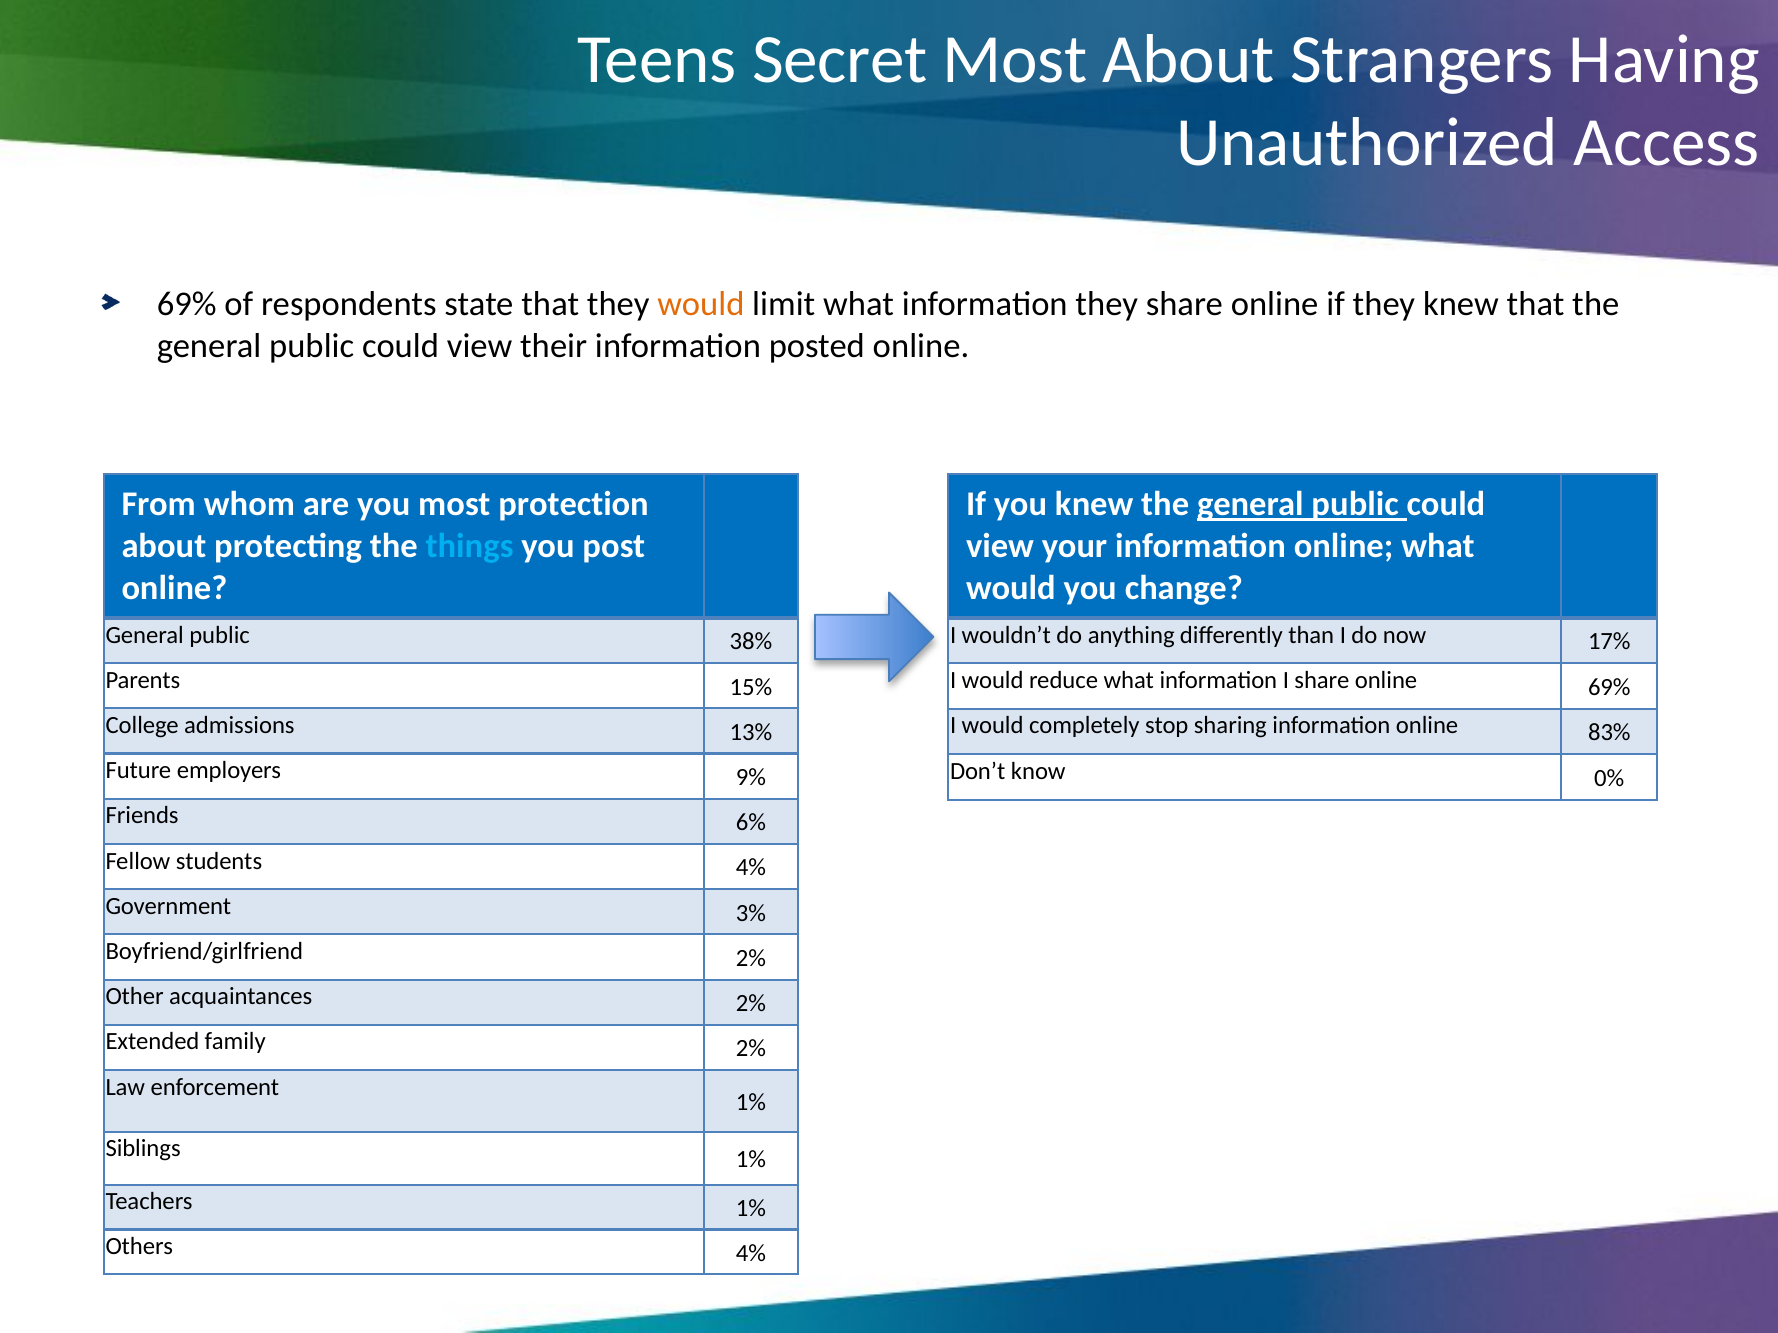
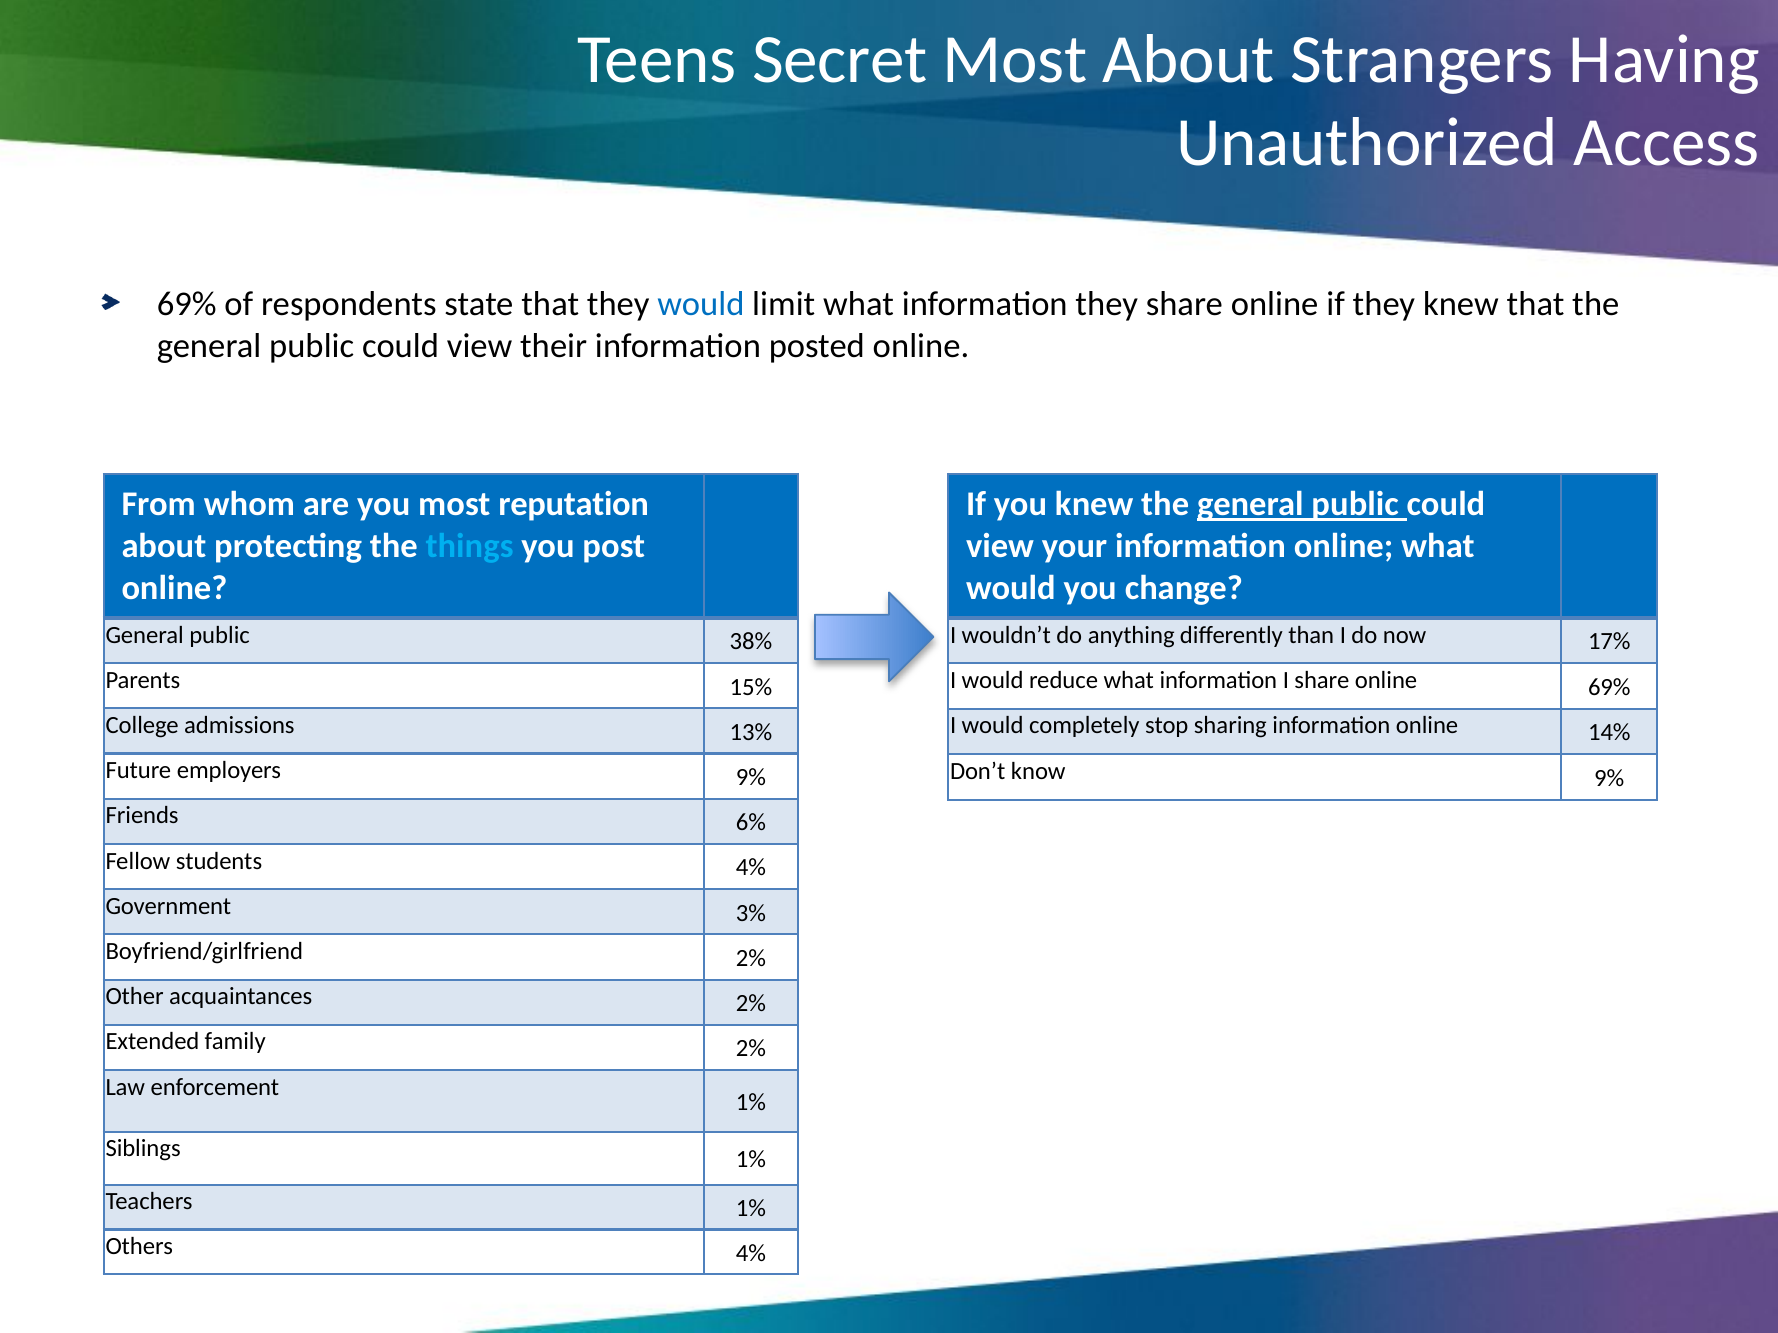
would colour: orange -> blue (701, 304)
protection: protection -> reputation (574, 504)
83%: 83% -> 14% (1609, 733)
know 0%: 0% -> 9% (1609, 778)
